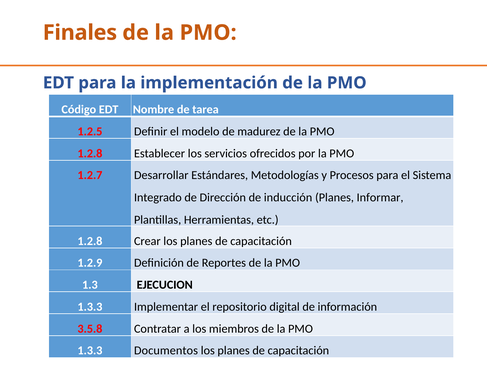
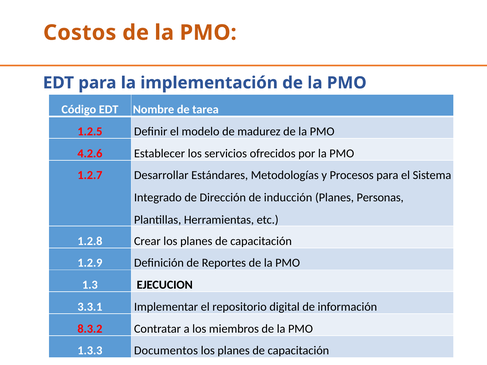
Finales: Finales -> Costos (80, 33)
1.2.8: 1.2.8 -> 4.2.6 (90, 153)
Informar: Informar -> Personas (380, 198)
1.3.3: 1.3.3 -> 3.3.1 (90, 307)
3.5.8: 3.5.8 -> 8.3.2 (90, 329)
